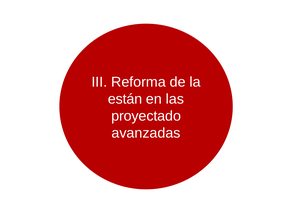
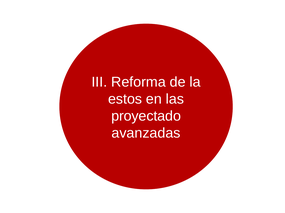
están: están -> estos (125, 99)
